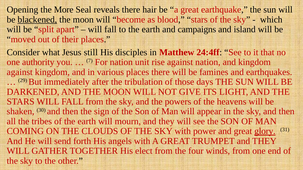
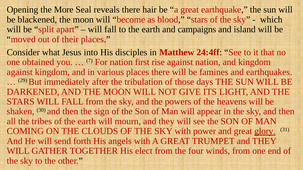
blackened underline: present -> none (37, 20)
still: still -> into (91, 52)
authority: authority -> obtained (38, 62)
unit: unit -> first (142, 62)
